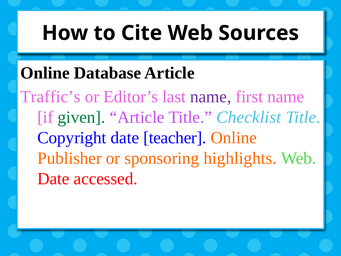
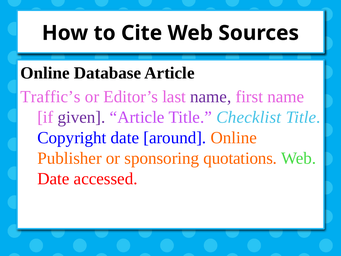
given colour: green -> purple (82, 117)
teacher: teacher -> around (175, 138)
highlights: highlights -> quotations (240, 158)
